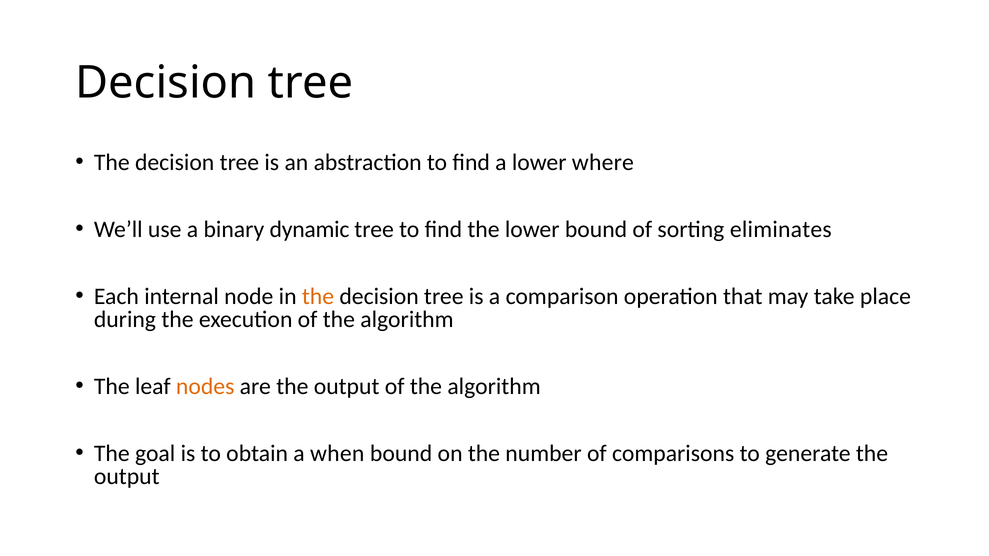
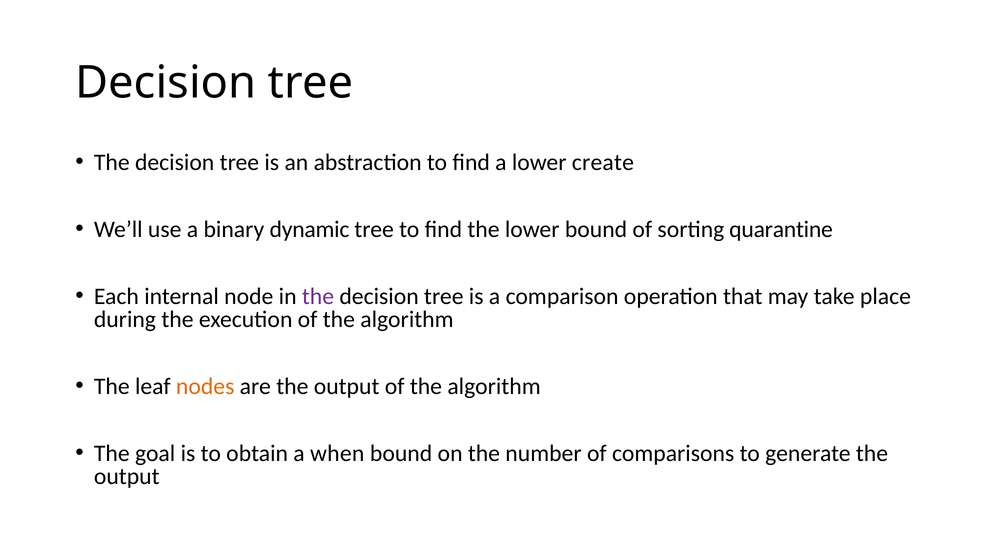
where: where -> create (603, 162)
eliminates: eliminates -> quarantine (781, 229)
the colour: orange -> purple (318, 297)
